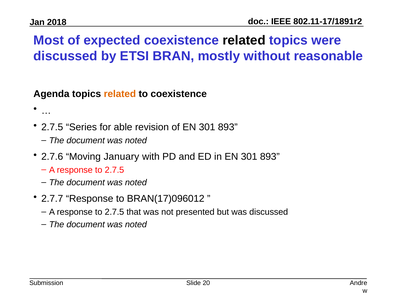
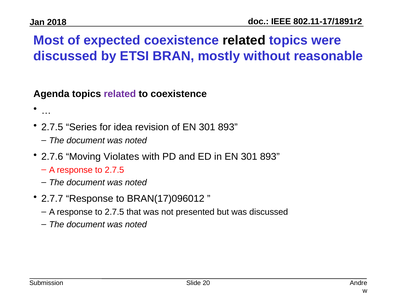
related colour: orange -> purple (120, 94)
able: able -> idea (123, 127)
January: January -> Violates (121, 156)
